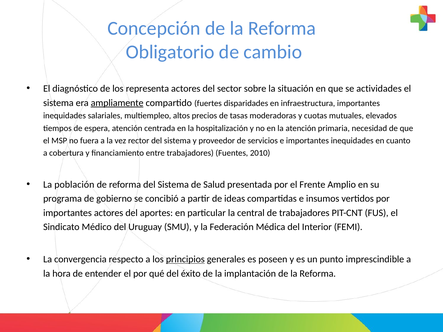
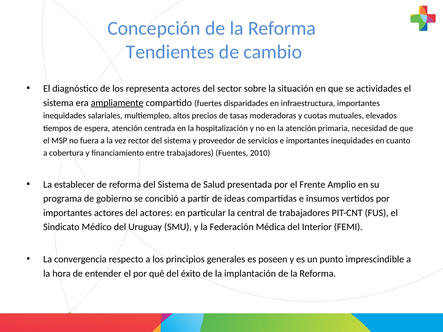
Obligatorio: Obligatorio -> Tendientes (170, 52)
población: población -> establecer (74, 185)
del aportes: aportes -> actores (156, 213)
principios underline: present -> none (185, 259)
